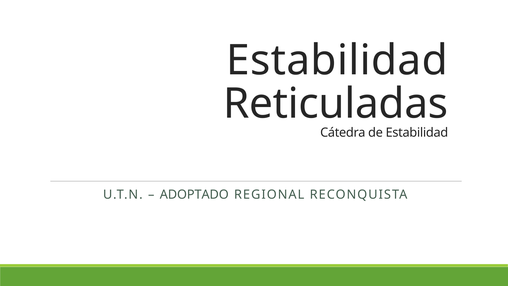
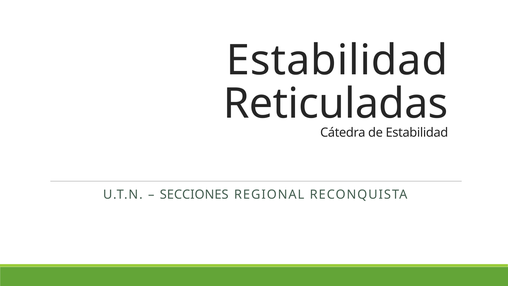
ADOPTADO: ADOPTADO -> SECCIONES (194, 194)
